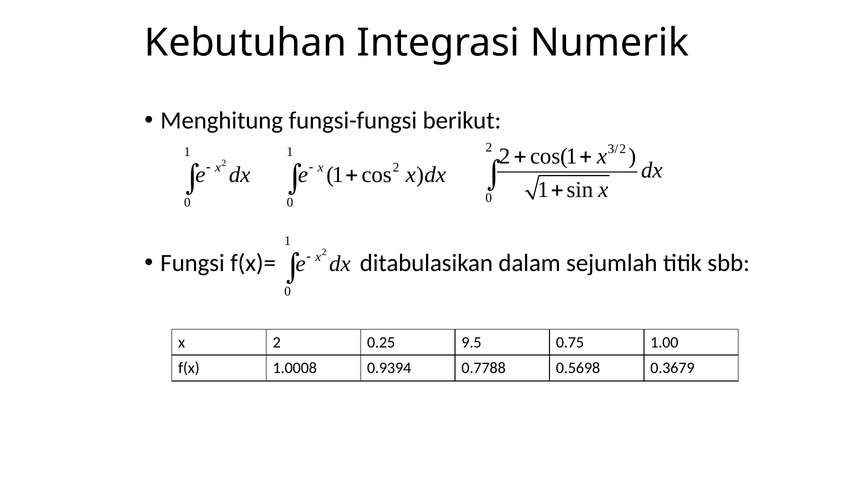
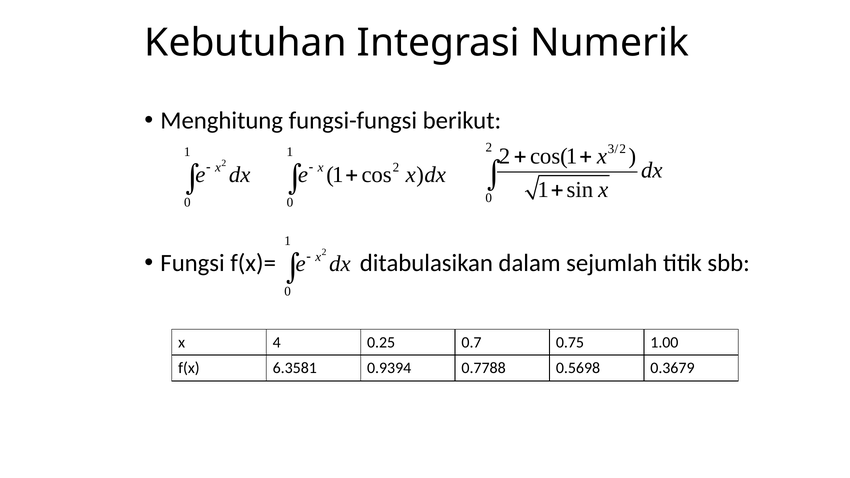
x 2: 2 -> 4 (277, 343)
9.5: 9.5 -> 0.7 (472, 343)
1.0008: 1.0008 -> 6.3581 (295, 368)
